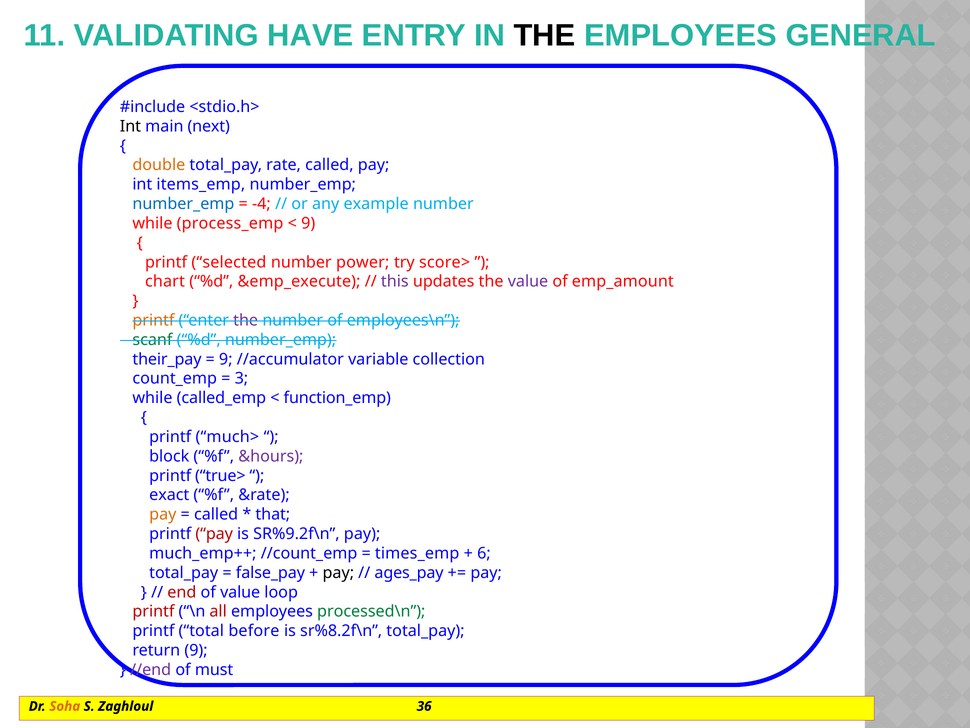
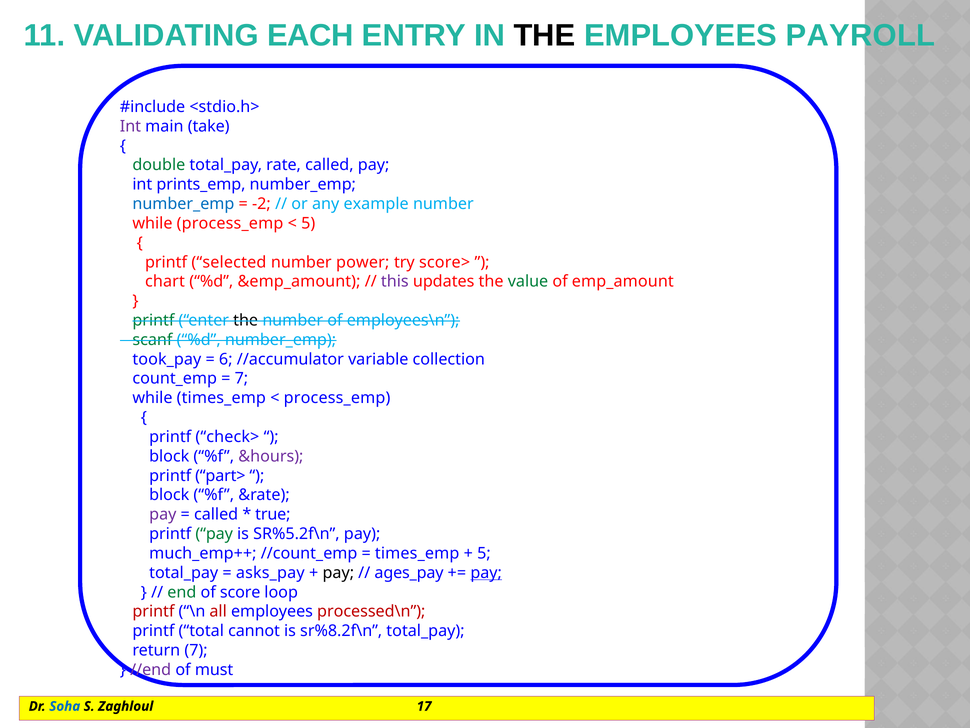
HAVE: HAVE -> EACH (310, 35)
GENERAL: GENERAL -> PAYROLL (860, 35)
Int colour: black -> purple (130, 126)
next: next -> take (209, 126)
double colour: orange -> green (159, 165)
items_emp: items_emp -> prints_emp (201, 184)
-4: -4 -> -2 (261, 204)
9: 9 -> 5 (308, 223)
&emp_execute: &emp_execute -> &emp_amount (299, 281)
value colour: purple -> green (528, 281)
printf colour: orange -> green (153, 320)
the colour: purple -> black (246, 320)
their_pay: their_pay -> took_pay (167, 359)
9: 9 -> 6 (226, 359)
3: 3 -> 7 (241, 378)
while called_emp: called_emp -> times_emp (221, 398)
function_emp: function_emp -> process_emp (337, 398)
much>: much> -> check> (227, 437)
true>: true> -> part> (220, 475)
exact: exact -> block (169, 495)
pay colour: orange -> purple (163, 514)
that: that -> true (273, 514)
pay colour: red -> green (214, 534)
SR%9.2f\n: SR%9.2f\n -> SR%5.2f\n (296, 534)
6: 6 -> 5 (484, 553)
false_pay: false_pay -> asks_pay (270, 572)
pay underline: none -> present (486, 572)
end colour: red -> green (182, 592)
of value: value -> score (240, 592)
processed\n colour: green -> red (371, 611)
before: before -> cannot (254, 631)
return 9: 9 -> 7 (196, 650)
Soha colour: orange -> blue (65, 706)
36: 36 -> 17 (424, 706)
